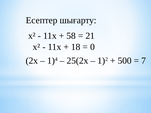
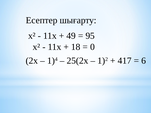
58: 58 -> 49 (71, 36)
21: 21 -> 95 (90, 36)
500: 500 -> 417 (125, 61)
7: 7 -> 6 (144, 61)
